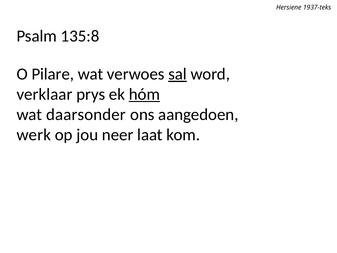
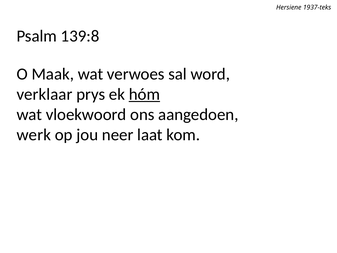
135:8: 135:8 -> 139:8 (80, 36)
Pilare: Pilare -> Maak (53, 74)
sal underline: present -> none (178, 74)
daarsonder: daarsonder -> vloekwoord (86, 114)
